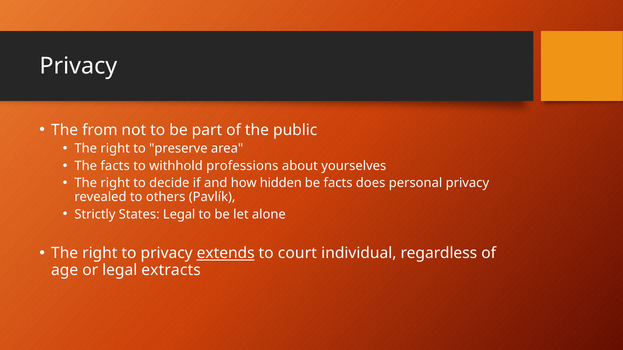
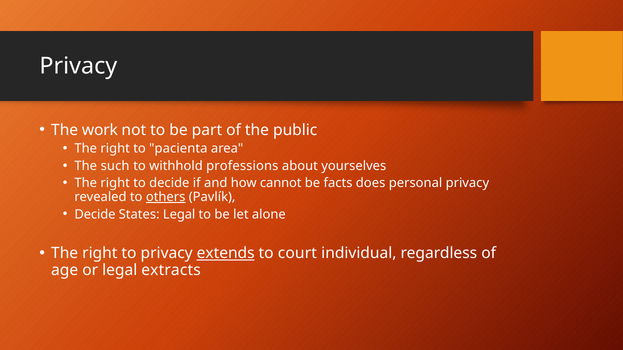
from: from -> work (100, 130)
preserve: preserve -> pacienta (178, 149)
The facts: facts -> such (115, 166)
hidden: hidden -> cannot (281, 183)
others underline: none -> present (166, 197)
Strictly: Strictly -> Decide (95, 215)
